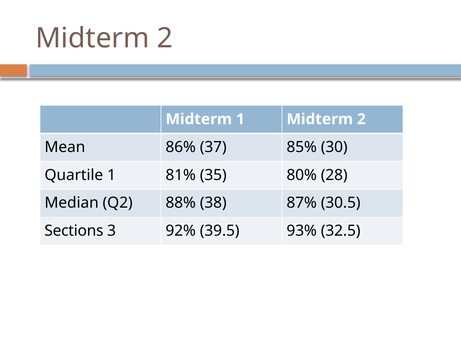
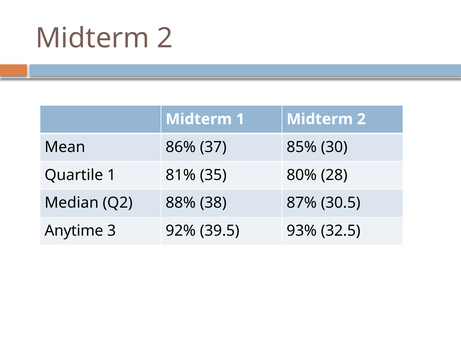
Sections: Sections -> Anytime (74, 231)
